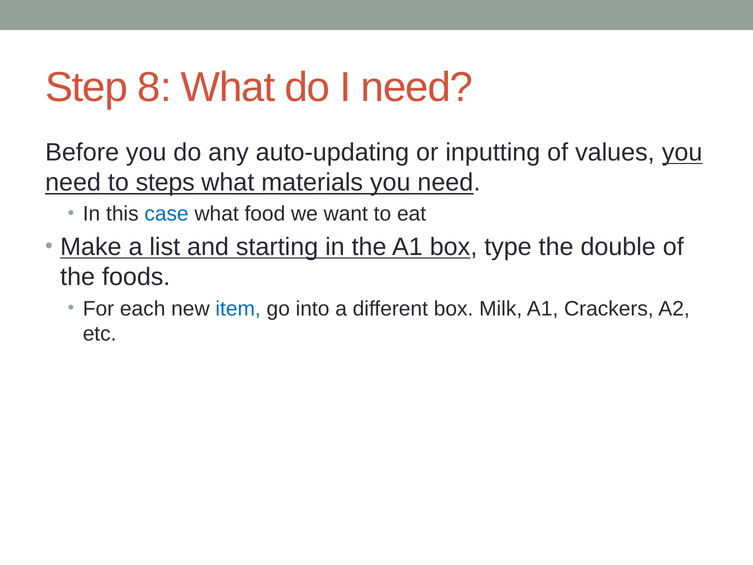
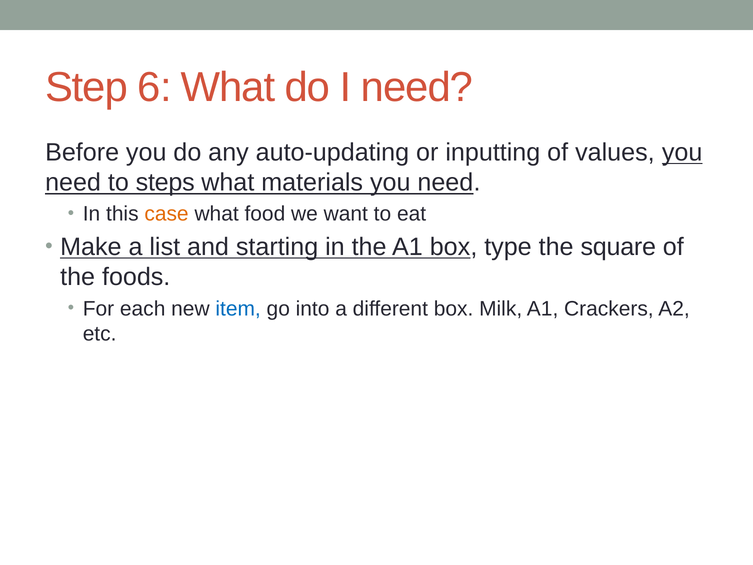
8: 8 -> 6 (155, 88)
case colour: blue -> orange (167, 214)
double: double -> square (618, 247)
